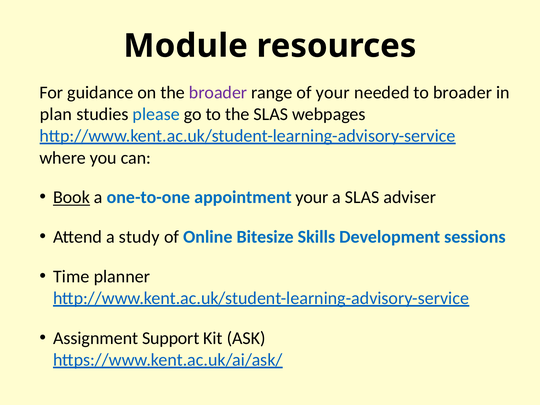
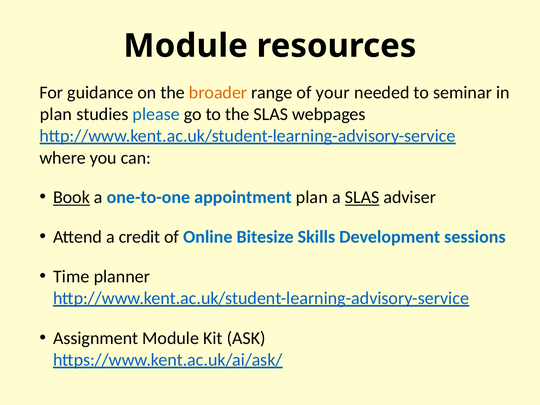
broader colour: purple -> orange (218, 93)
to broader: broader -> seminar (463, 93)
appointment your: your -> plan (312, 197)
SLAS underline: none -> present (362, 197)
study: study -> credit (140, 237)
Assignment Support: Support -> Module (171, 338)
